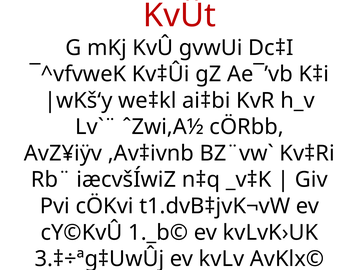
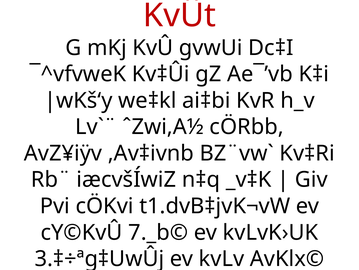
1._b©: 1._b© -> 7._b© (158, 232)
